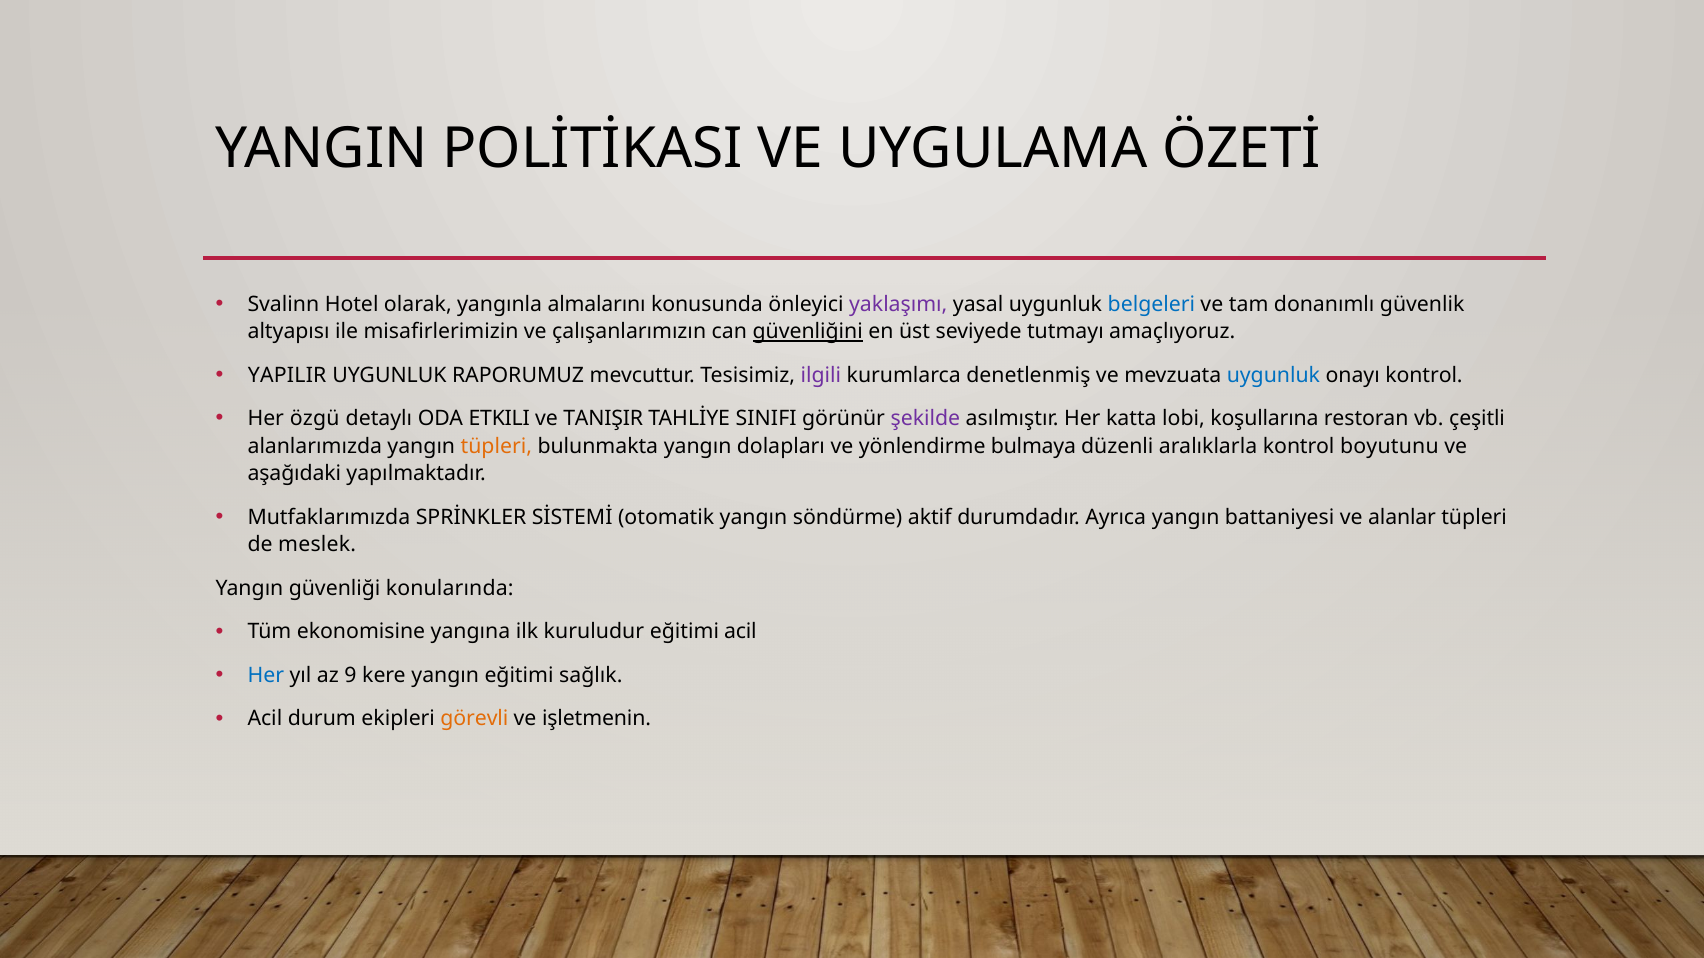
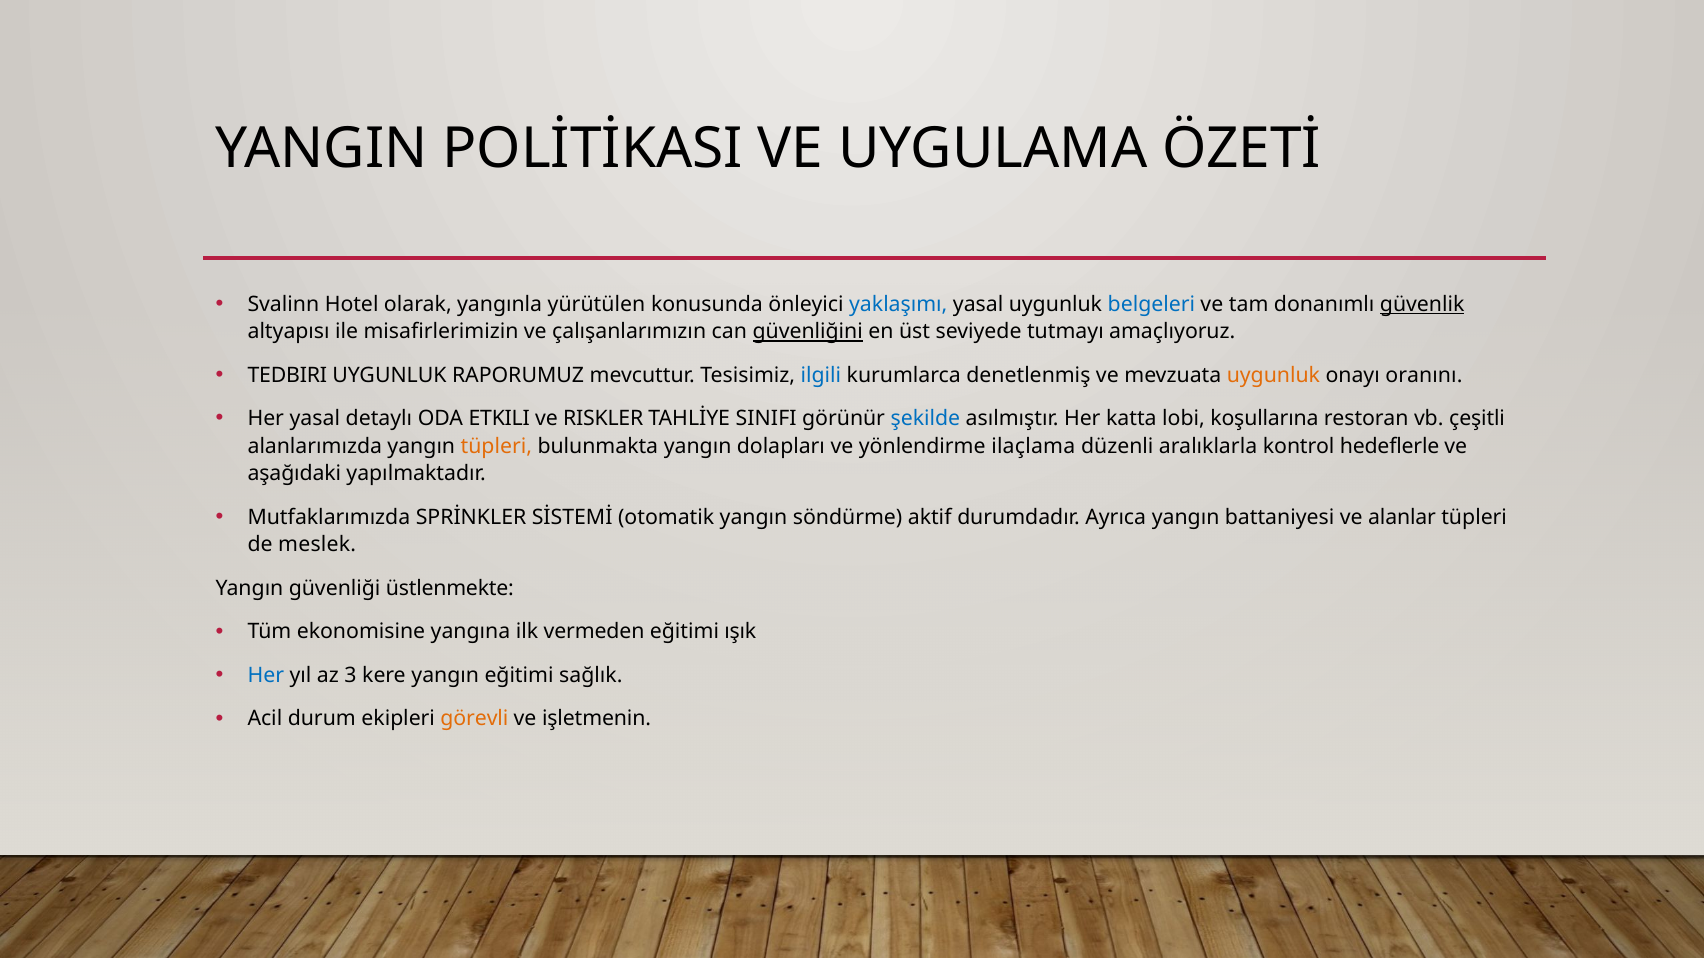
almalarını: almalarını -> yürütülen (596, 304)
yaklaşımı colour: purple -> blue (898, 304)
güvenlik underline: none -> present (1422, 304)
YAPILIR: YAPILIR -> TEDBIRI (287, 375)
ilgili colour: purple -> blue (821, 375)
uygunluk colour: blue -> orange (1273, 375)
onayı kontrol: kontrol -> oranını (1424, 375)
Her özgü: özgü -> yasal (315, 419)
TANIŞIR: TANIŞIR -> RISKLER (603, 419)
şekilde colour: purple -> blue (925, 419)
bulmaya: bulmaya -> ilaçlama (1033, 447)
boyutunu: boyutunu -> hedeflerle (1390, 447)
konularında: konularında -> üstlenmekte (450, 589)
kuruludur: kuruludur -> vermeden (594, 632)
eğitimi acil: acil -> ışık (740, 632)
9: 9 -> 3 (350, 676)
